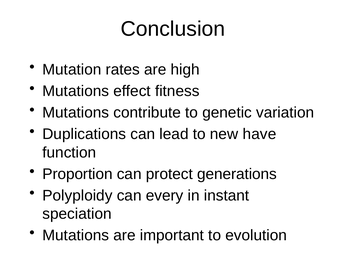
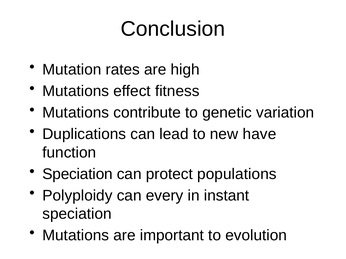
Proportion: Proportion -> Speciation (78, 174)
generations: generations -> populations (237, 174)
